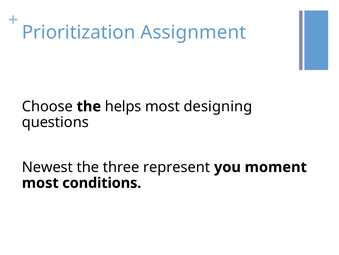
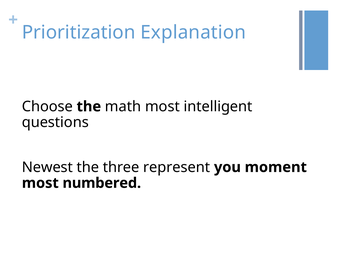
Assignment: Assignment -> Explanation (193, 32)
helps: helps -> math (123, 106)
designing: designing -> intelligent (218, 106)
conditions: conditions -> numbered (102, 182)
